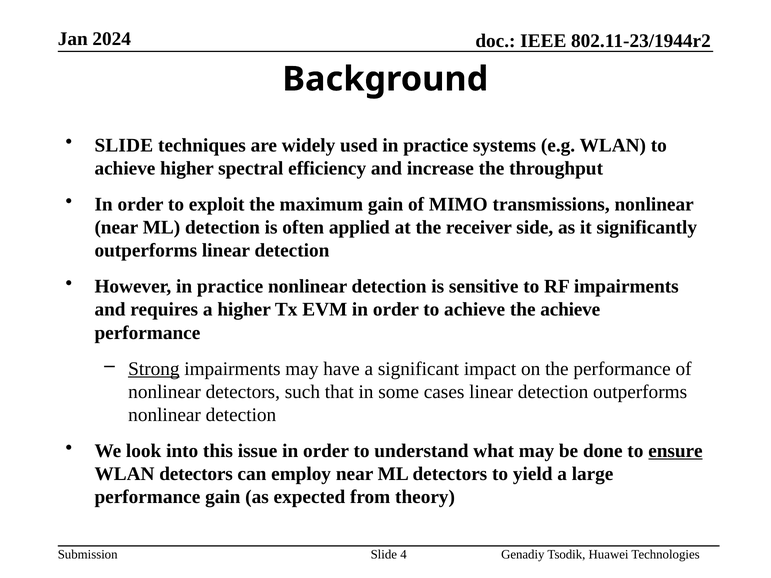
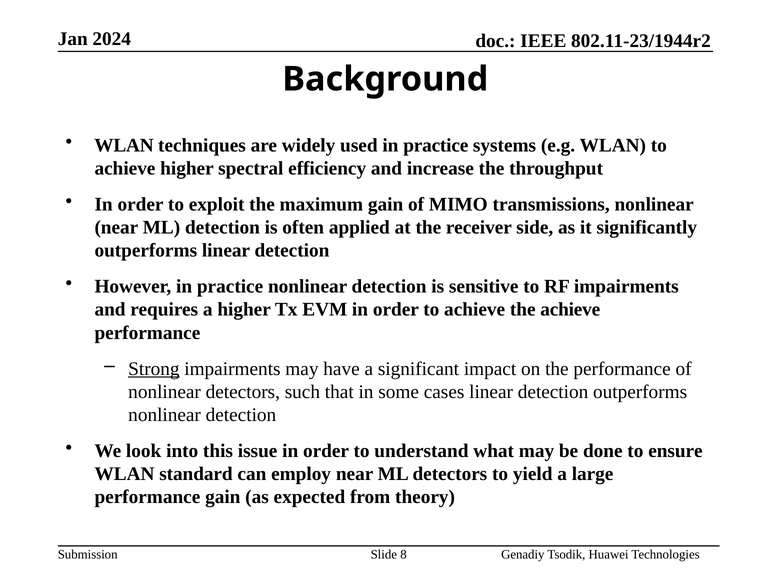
SLIDE: SLIDE -> WLAN (124, 145)
ensure underline: present -> none (675, 451)
WLAN detectors: detectors -> standard (196, 474)
4: 4 -> 8 (403, 555)
